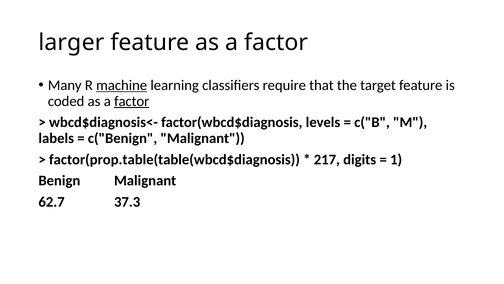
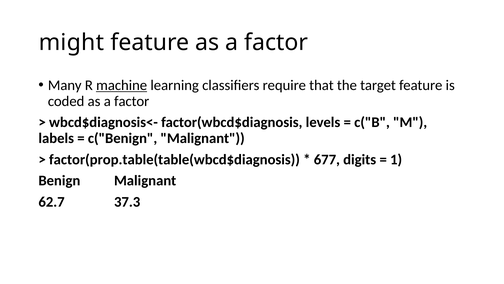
larger: larger -> might (71, 42)
factor underline: present -> none (132, 101)
217: 217 -> 677 (327, 159)
